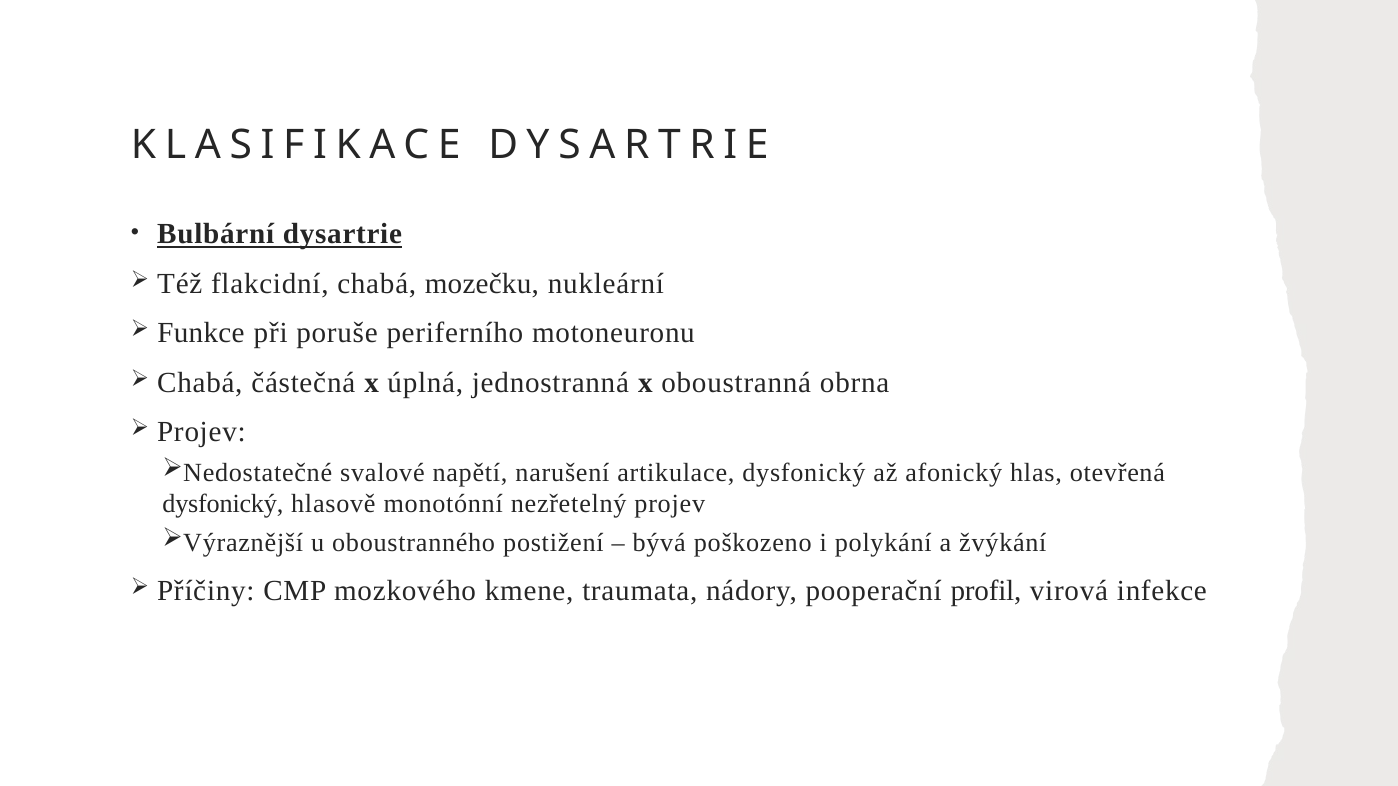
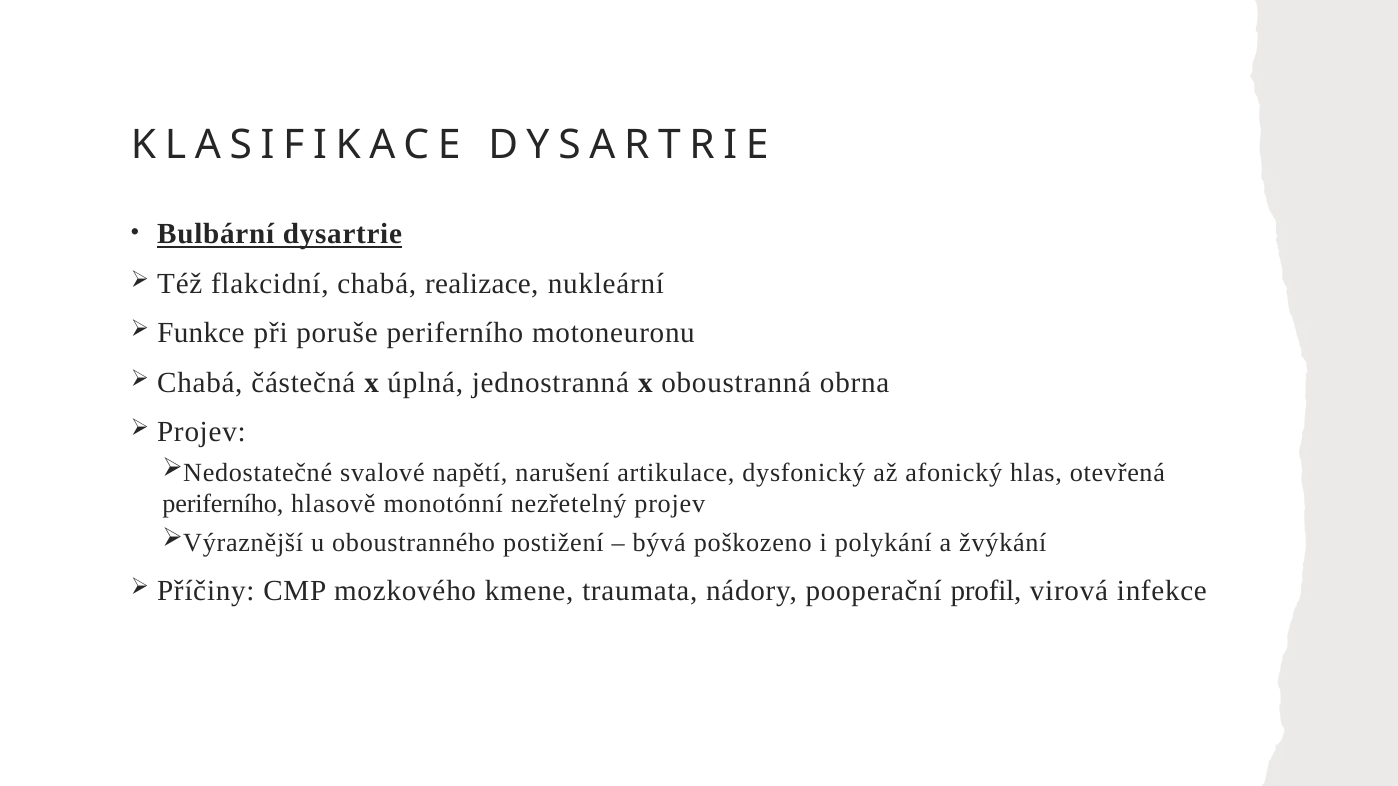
mozečku: mozečku -> realizace (482, 284)
dysfonický: dysfonický -> periferního (223, 504)
